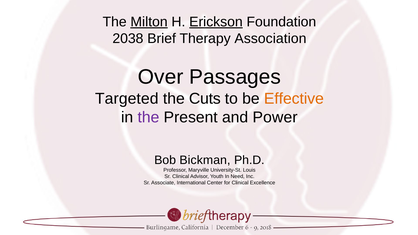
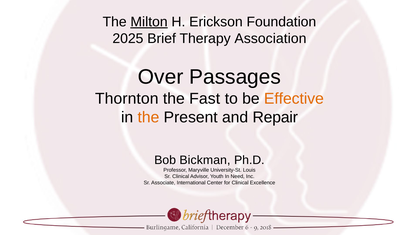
Erickson underline: present -> none (216, 22)
2038: 2038 -> 2025 (128, 39)
Targeted: Targeted -> Thornton (127, 99)
Cuts: Cuts -> Fast (205, 99)
the colour: purple -> orange (148, 117)
Power: Power -> Repair (275, 117)
